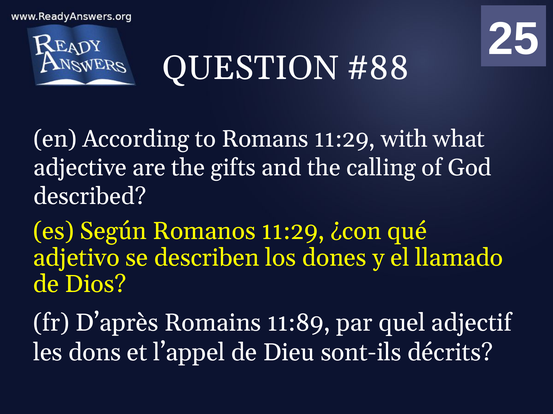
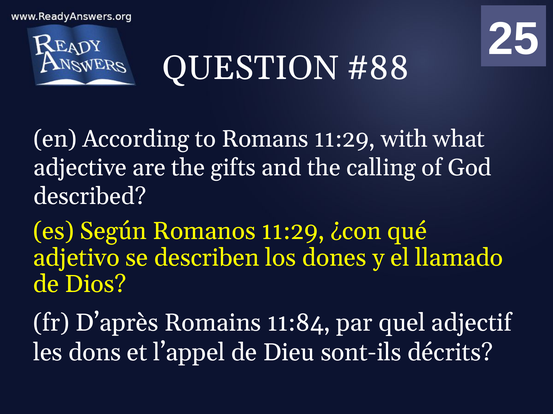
11:89: 11:89 -> 11:84 (299, 323)
